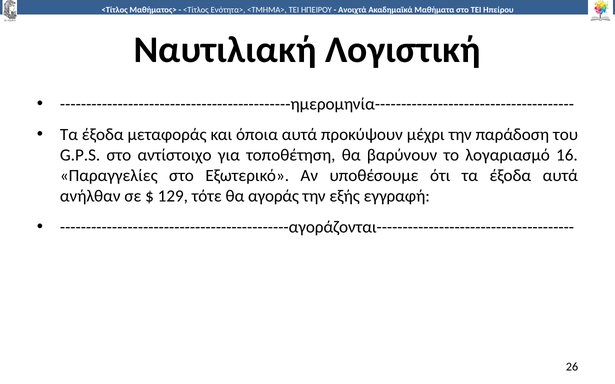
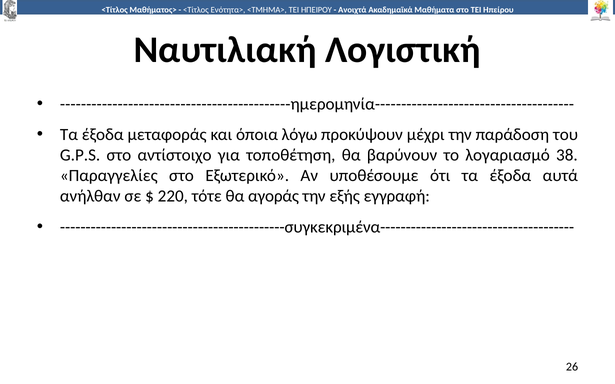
όποια αυτά: αυτά -> λόγω (300, 135)
16: 16 -> 38 (567, 155)
129: 129 -> 220 (173, 196)
--------------------------------------------αγοράζονται--------------------------------------: --------------------------------------------αγοράζονται-------------------------------------- -> --------------------------------------------συγκεκριμένα-------------------------------------- (317, 227)
